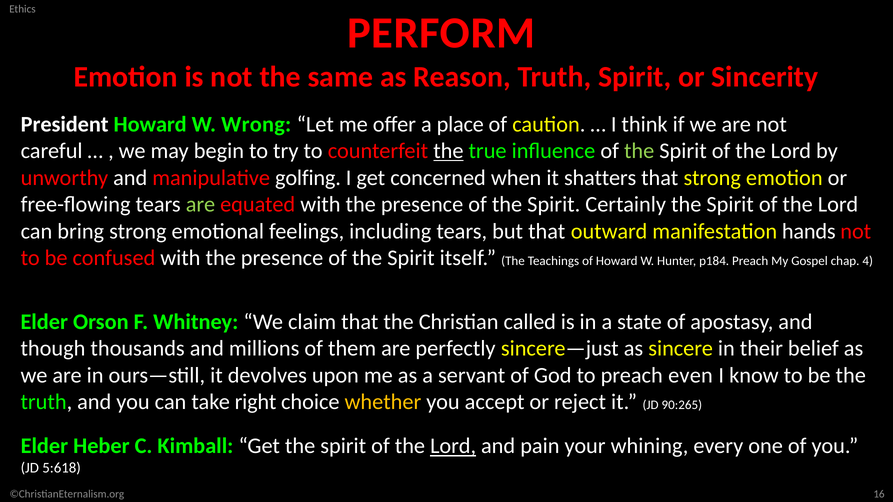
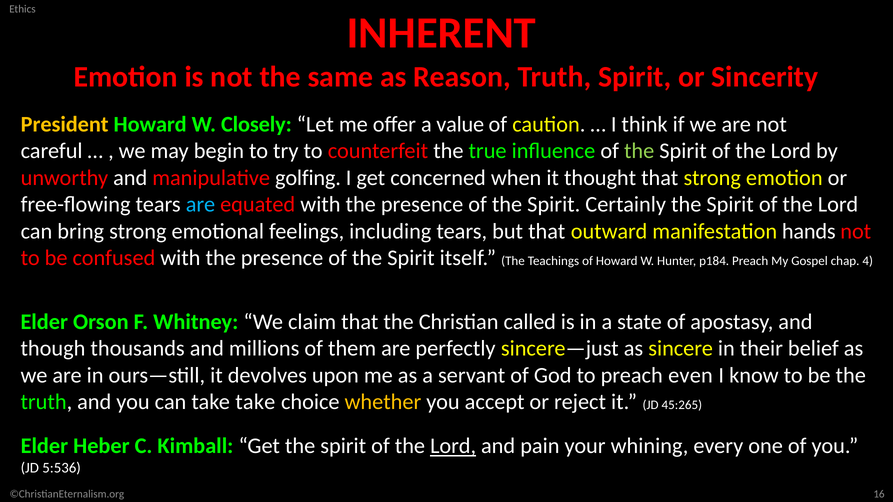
PERFORM: PERFORM -> INHERENT (441, 33)
President colour: white -> yellow (65, 124)
Wrong: Wrong -> Closely (256, 124)
place: place -> value (460, 124)
the underline: present -> none (448, 151)
shatters: shatters -> thought (600, 178)
are colour: light green -> light blue (200, 205)
take right: right -> take (255, 402)
90:265: 90:265 -> 45:265 (682, 405)
5:618: 5:618 -> 5:536 (62, 468)
